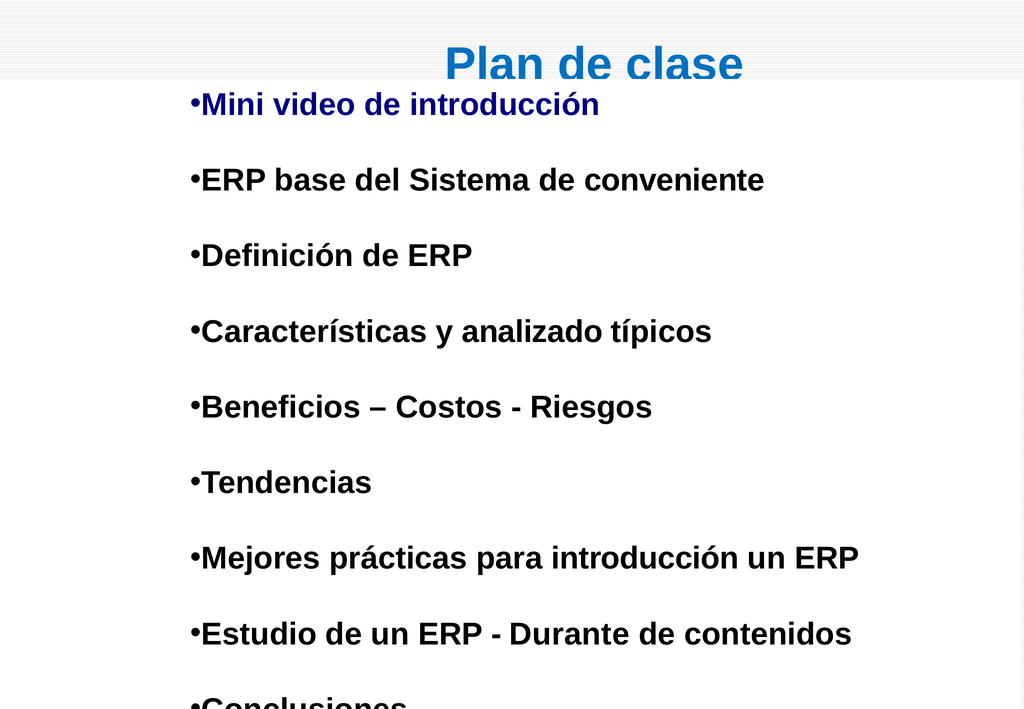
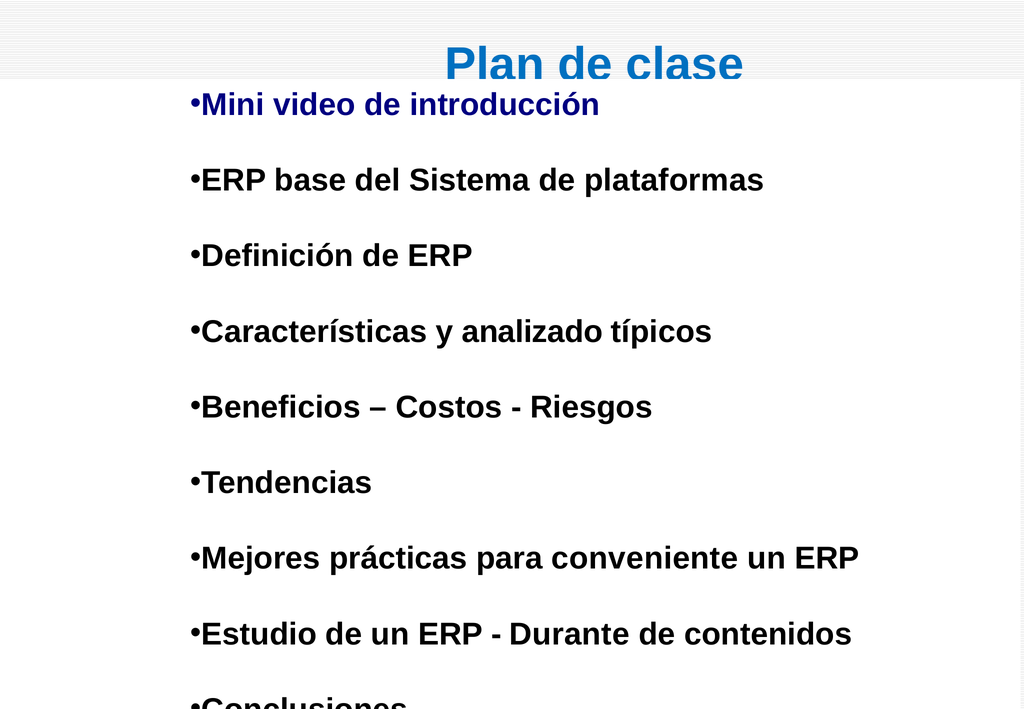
conveniente: conveniente -> plataformas (674, 180)
para introducción: introducción -> conveniente (645, 559)
